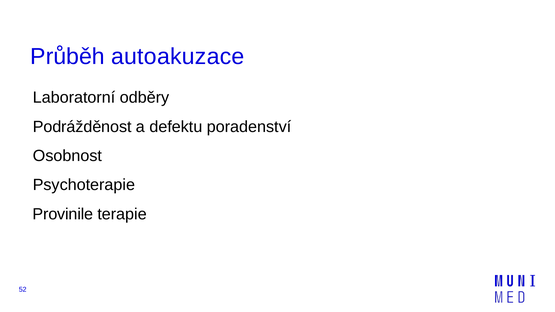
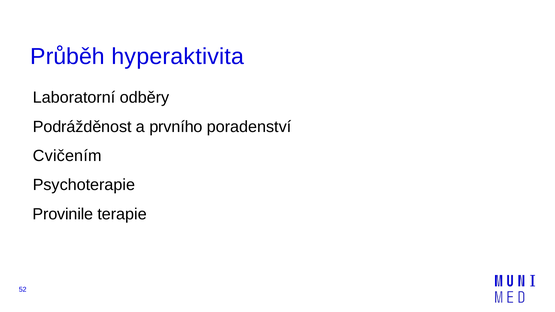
autoakuzace: autoakuzace -> hyperaktivita (178, 57)
defektu: defektu -> prvního (176, 127)
Osobnost: Osobnost -> Cvičením (67, 156)
